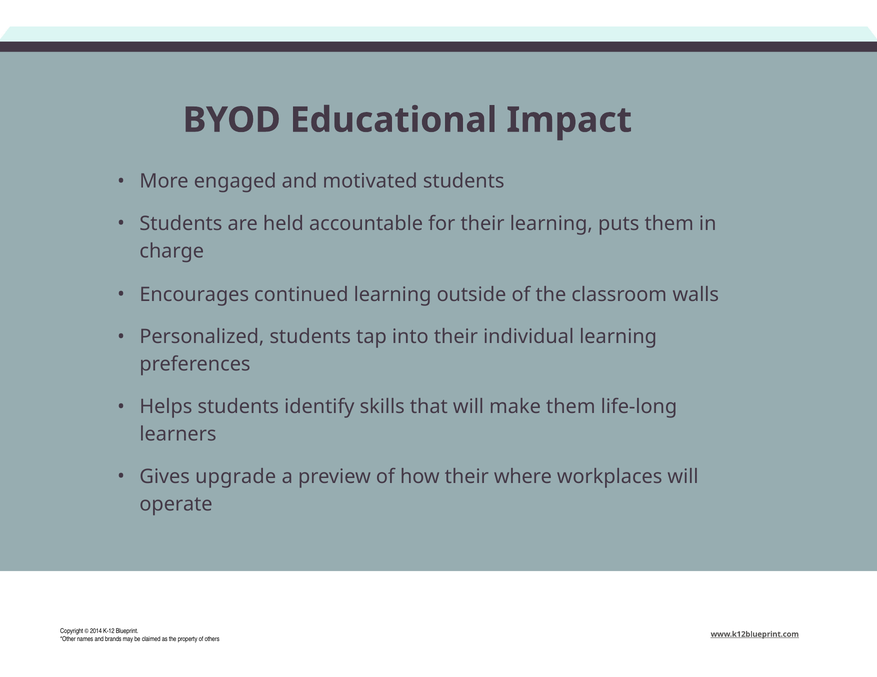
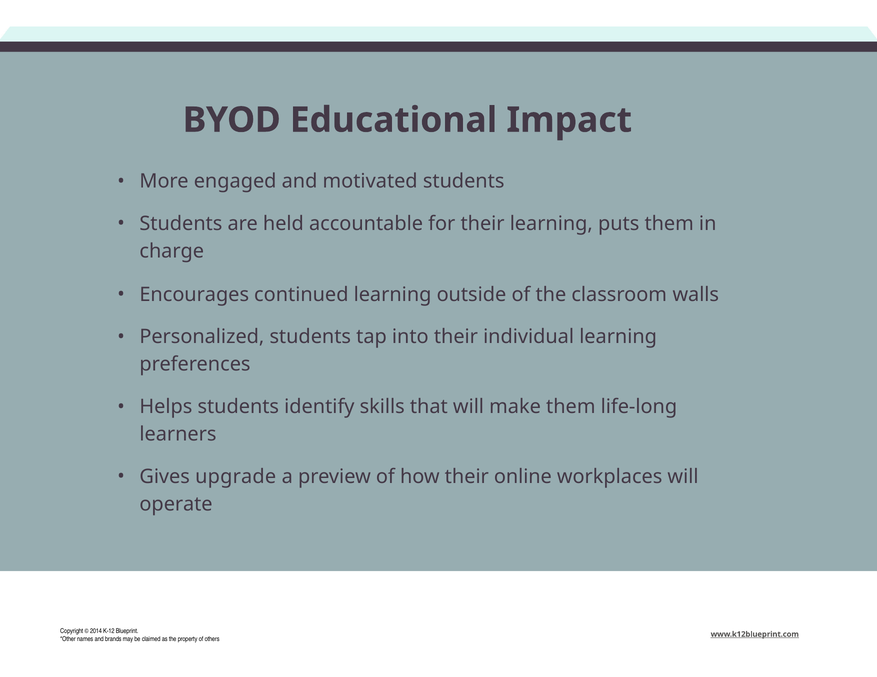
where: where -> online (523, 477)
